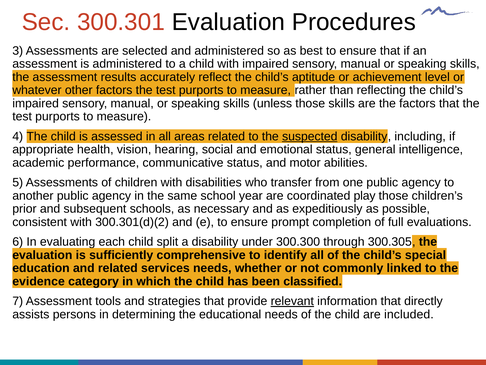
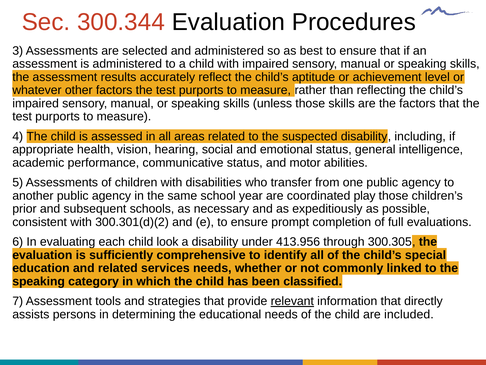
300.301: 300.301 -> 300.344 (121, 22)
suspected underline: present -> none (310, 136)
split: split -> look (168, 242)
300.300: 300.300 -> 413.956 (298, 242)
evidence: evidence -> speaking (39, 281)
